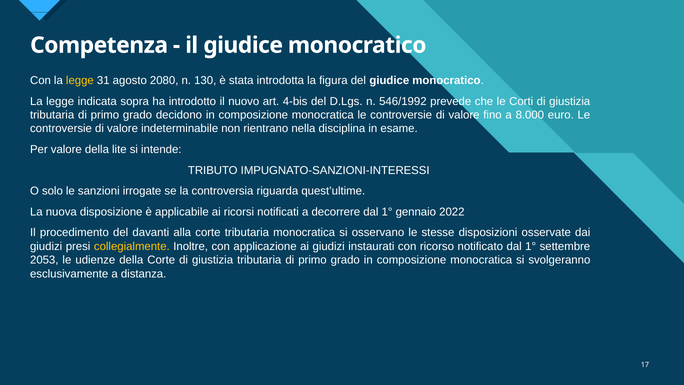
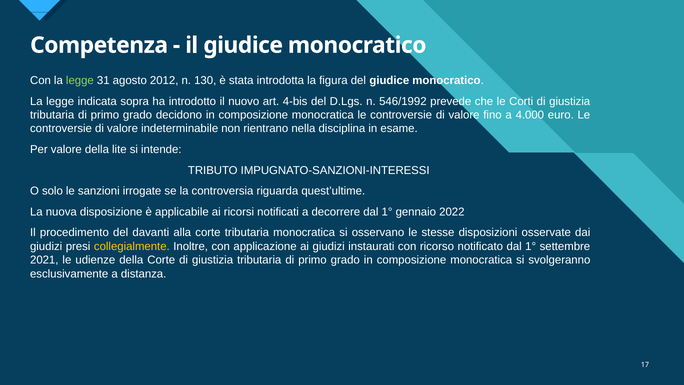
legge colour: yellow -> light green (80, 80)
2080: 2080 -> 2012 (164, 80)
8.000: 8.000 -> 4.000 (530, 115)
2053: 2053 -> 2021 (44, 260)
